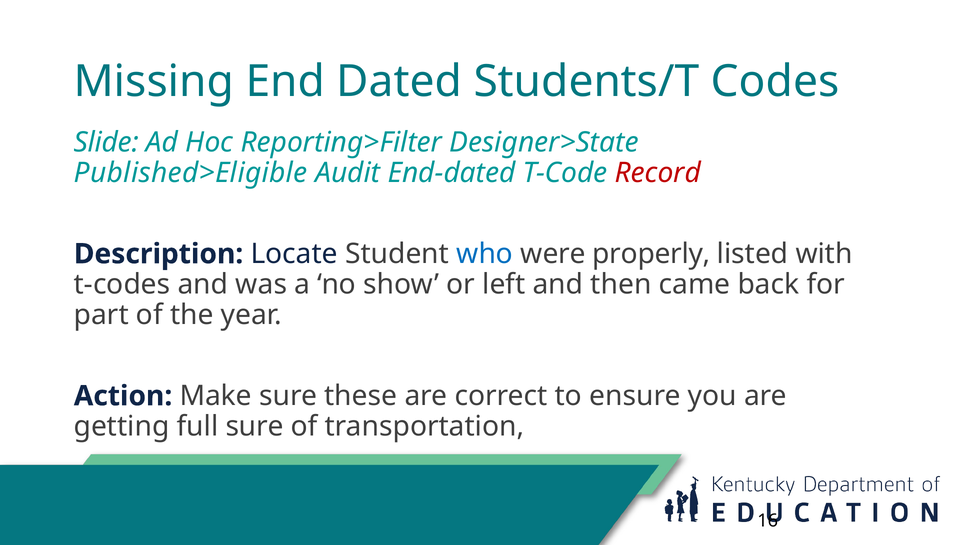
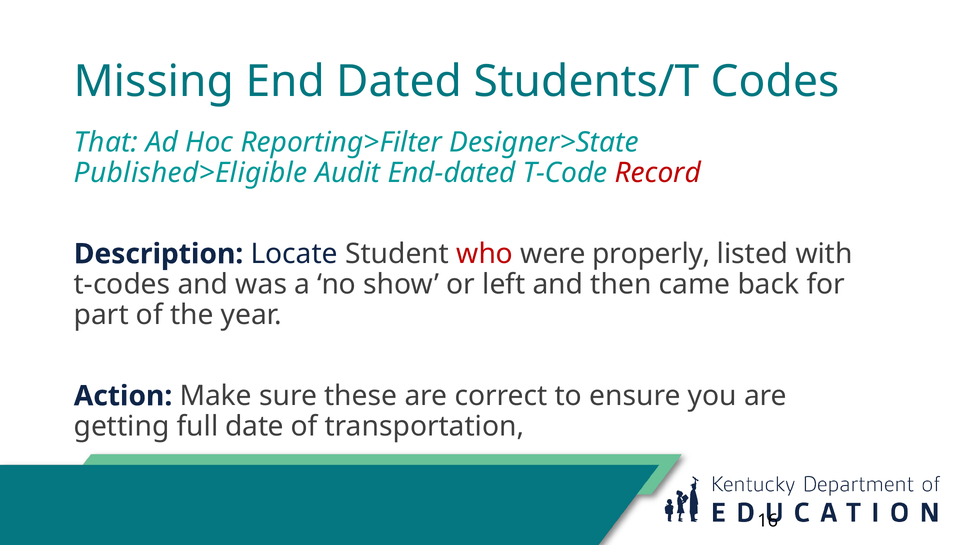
Slide: Slide -> That (106, 142)
who colour: blue -> red (485, 254)
full sure: sure -> date (255, 426)
